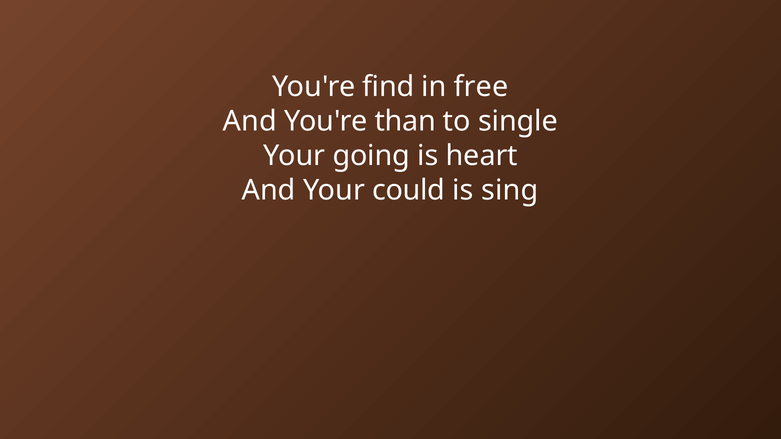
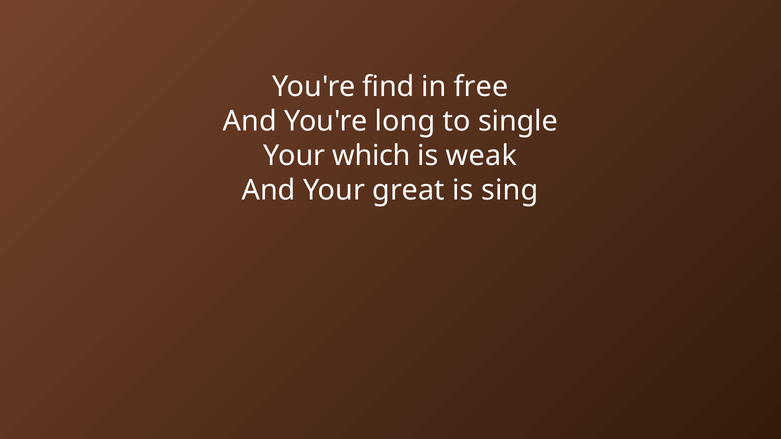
than: than -> long (405, 122)
going: going -> which (371, 156)
heart: heart -> weak (482, 156)
could: could -> great (409, 191)
